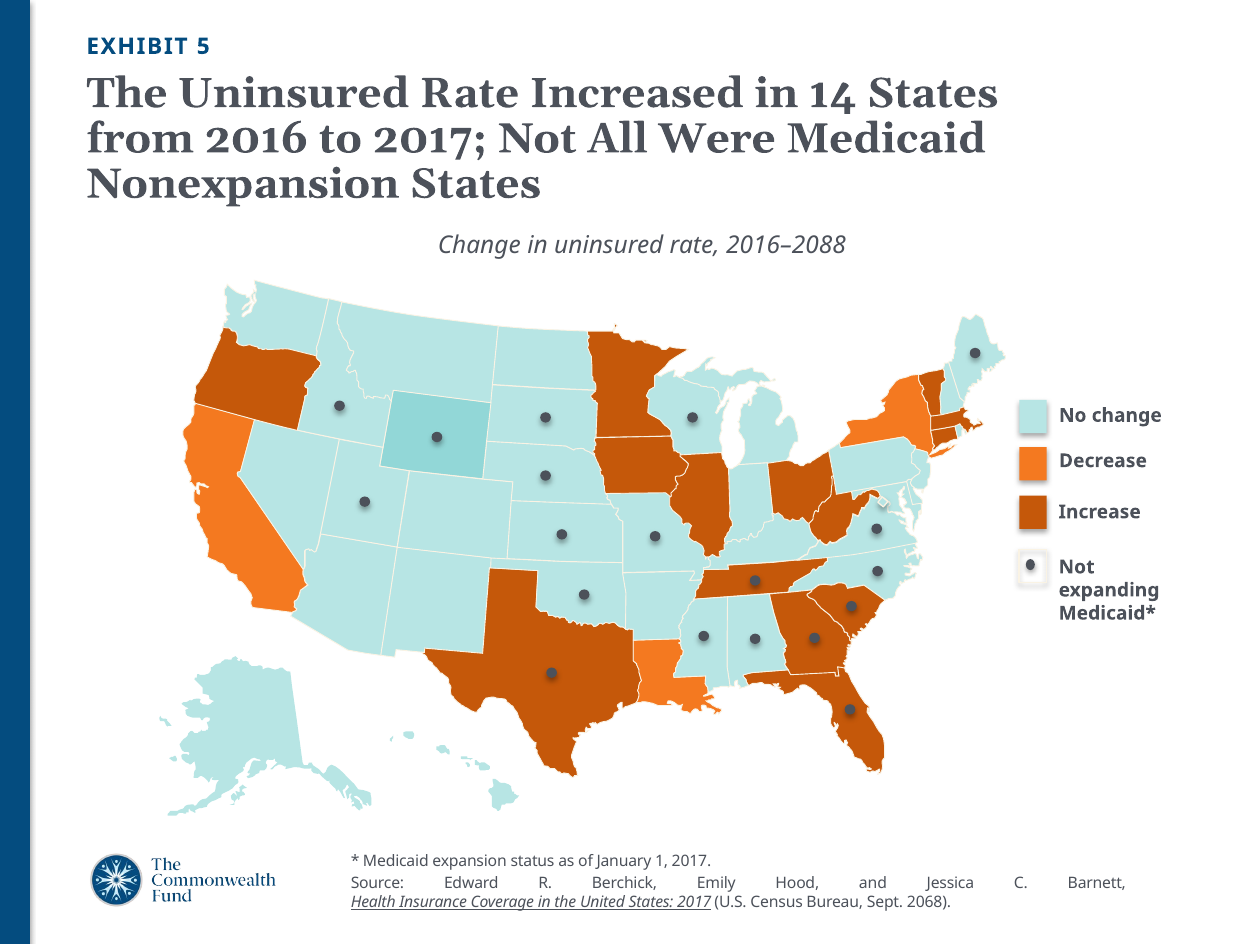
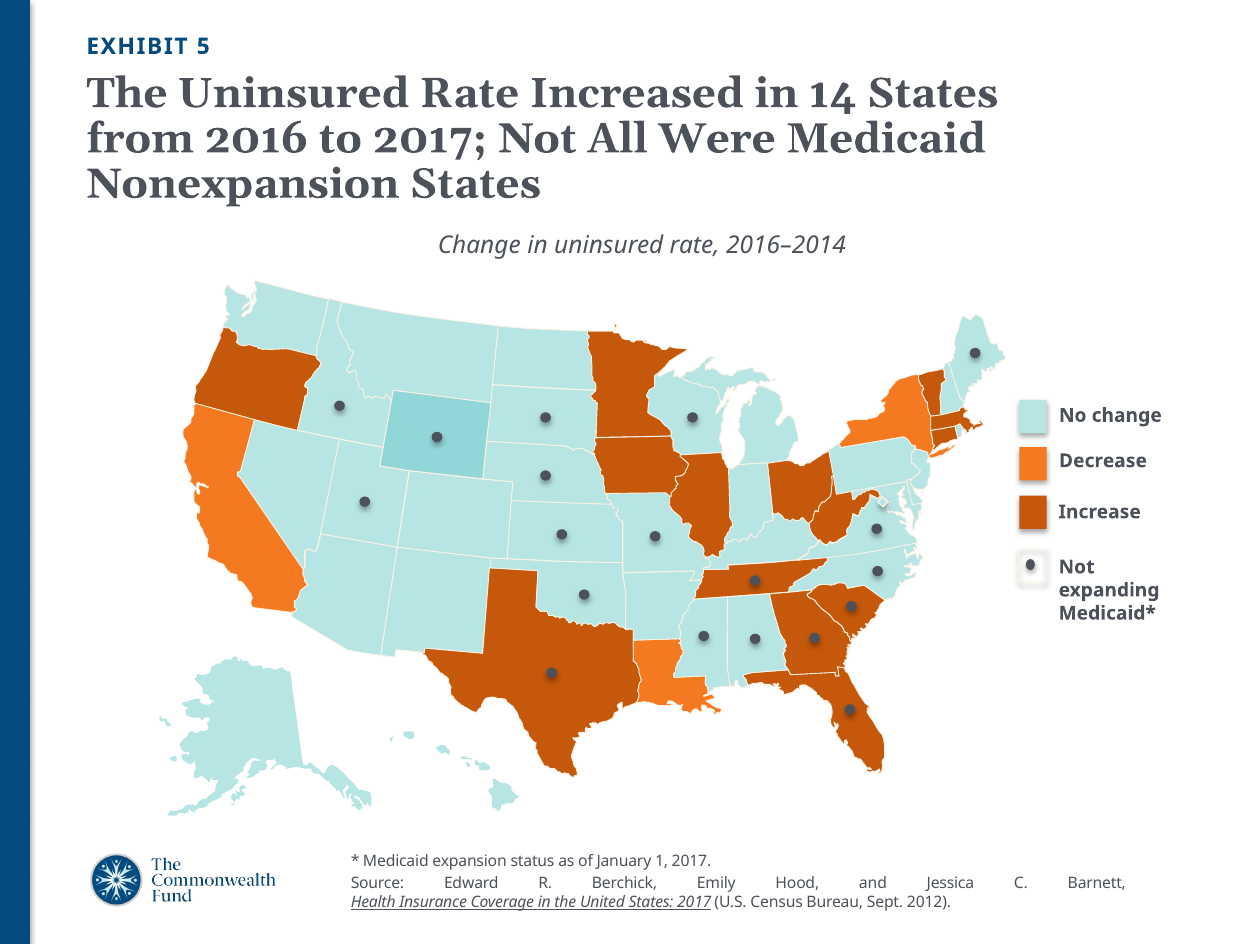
2016–2088: 2016–2088 -> 2016–2014 (786, 246)
2068: 2068 -> 2012 (929, 902)
